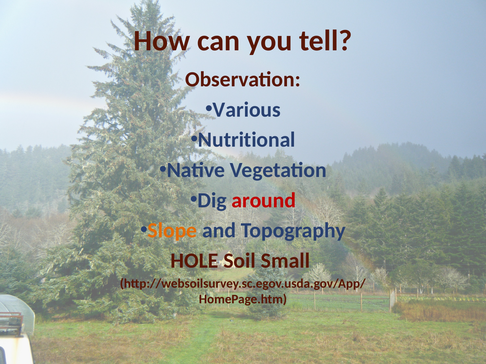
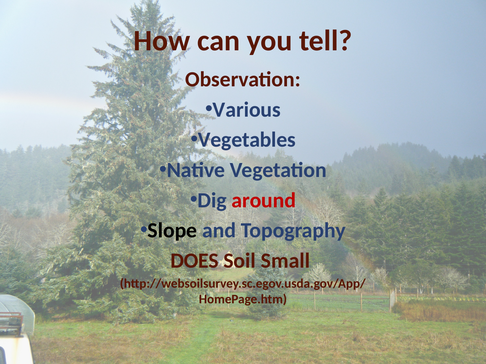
Nutritional: Nutritional -> Vegetables (247, 140)
Slope colour: orange -> black (172, 231)
HOLE: HOLE -> DOES (195, 261)
